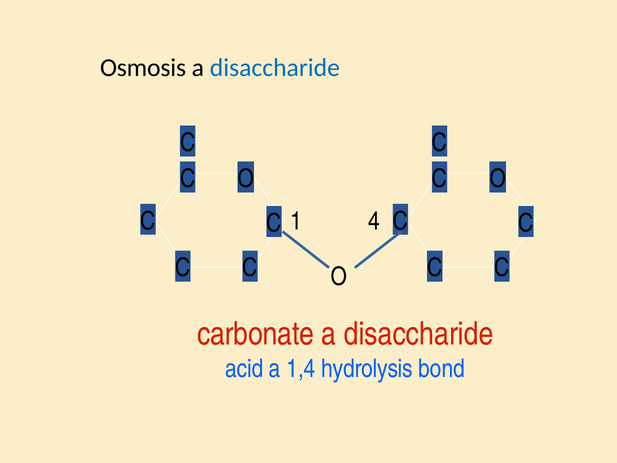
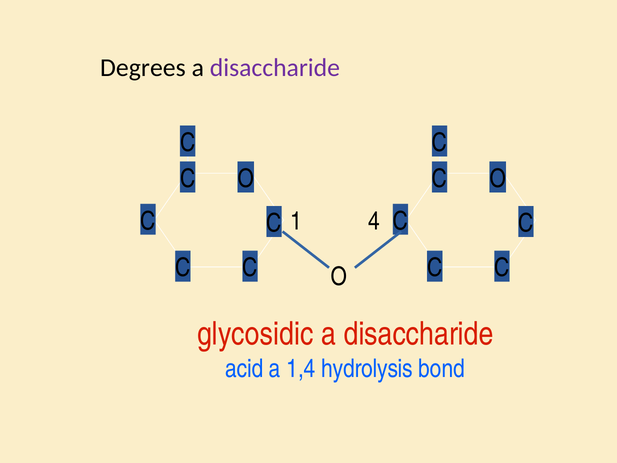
Osmosis: Osmosis -> Degrees (143, 68)
disaccharide colour: blue -> purple (275, 68)
carbonate: carbonate -> glycosidic (255, 334)
